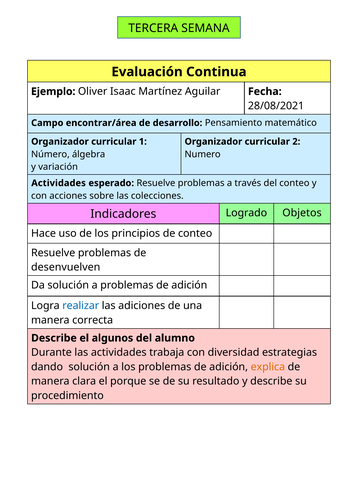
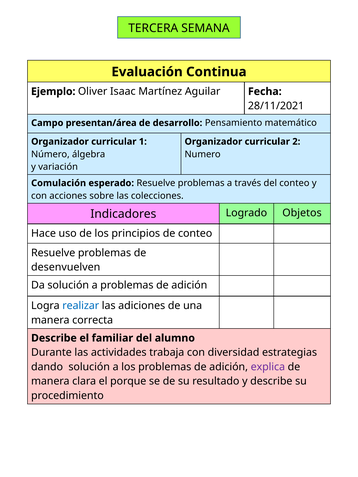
28/08/2021: 28/08/2021 -> 28/11/2021 (276, 106)
encontrar/área: encontrar/área -> presentan/área (101, 123)
Actividades: Actividades -> Comulación (59, 183)
algunos: algunos -> familiar (112, 338)
explica colour: orange -> purple (268, 367)
